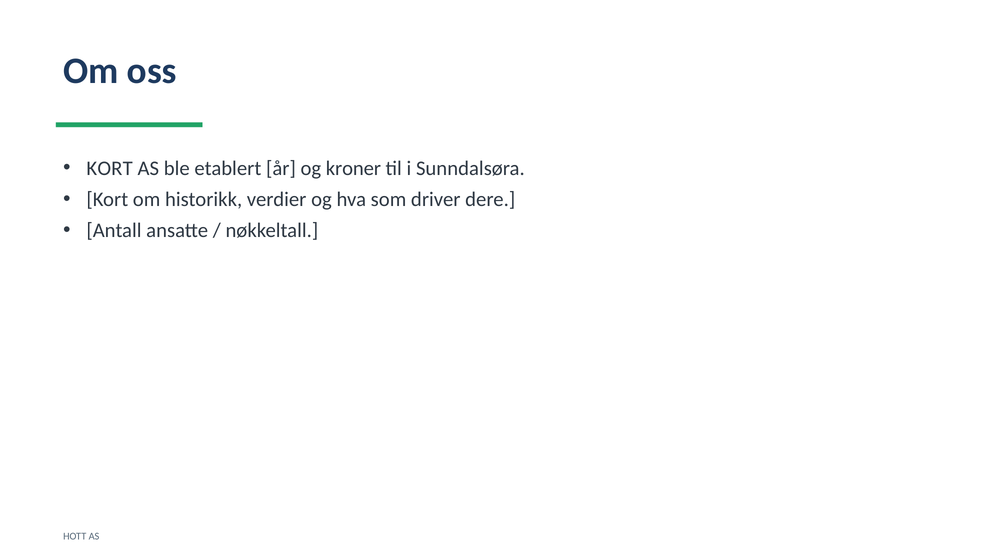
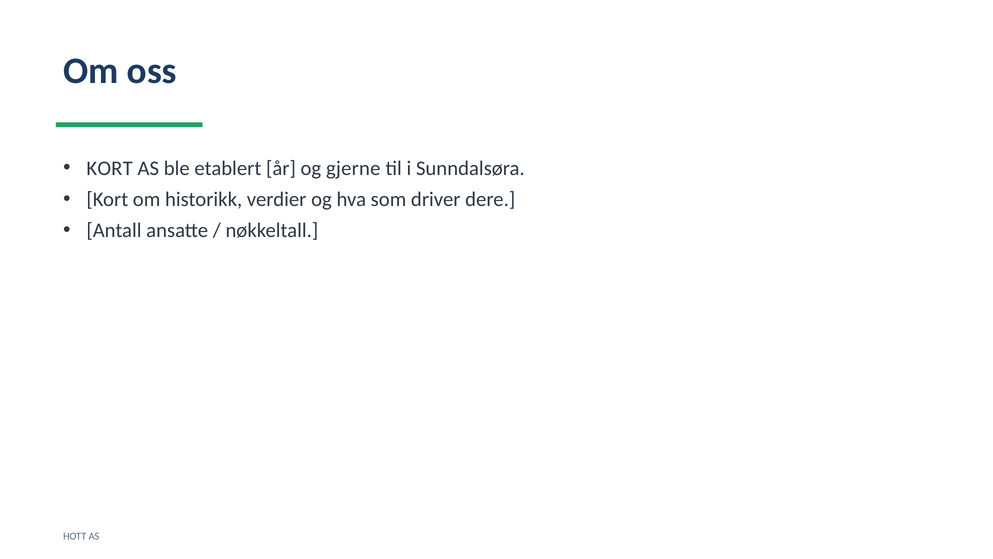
kroner: kroner -> gjerne (353, 168)
